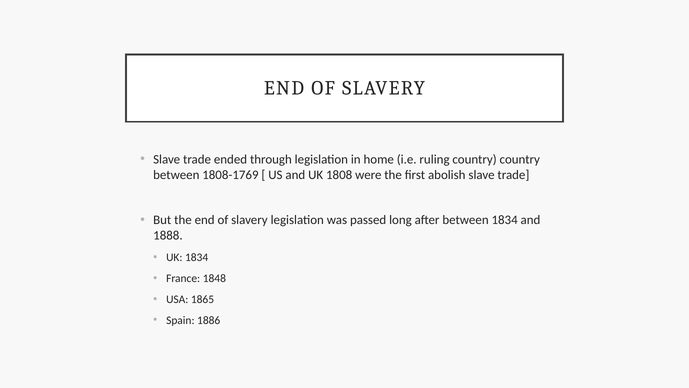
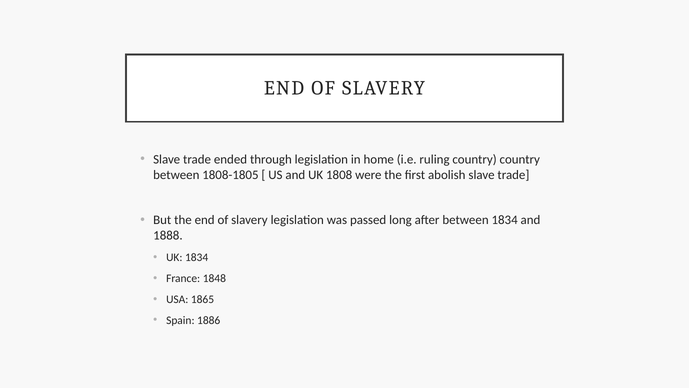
1808-1769: 1808-1769 -> 1808-1805 (230, 175)
